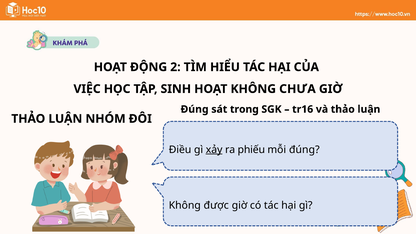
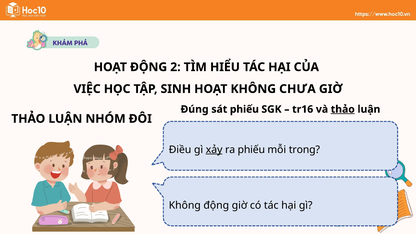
sát trong: trong -> phiếu (244, 109)
thảo underline: none -> present (343, 109)
mỗi đúng: đúng -> trong (304, 150)
Không được: được -> động (216, 205)
